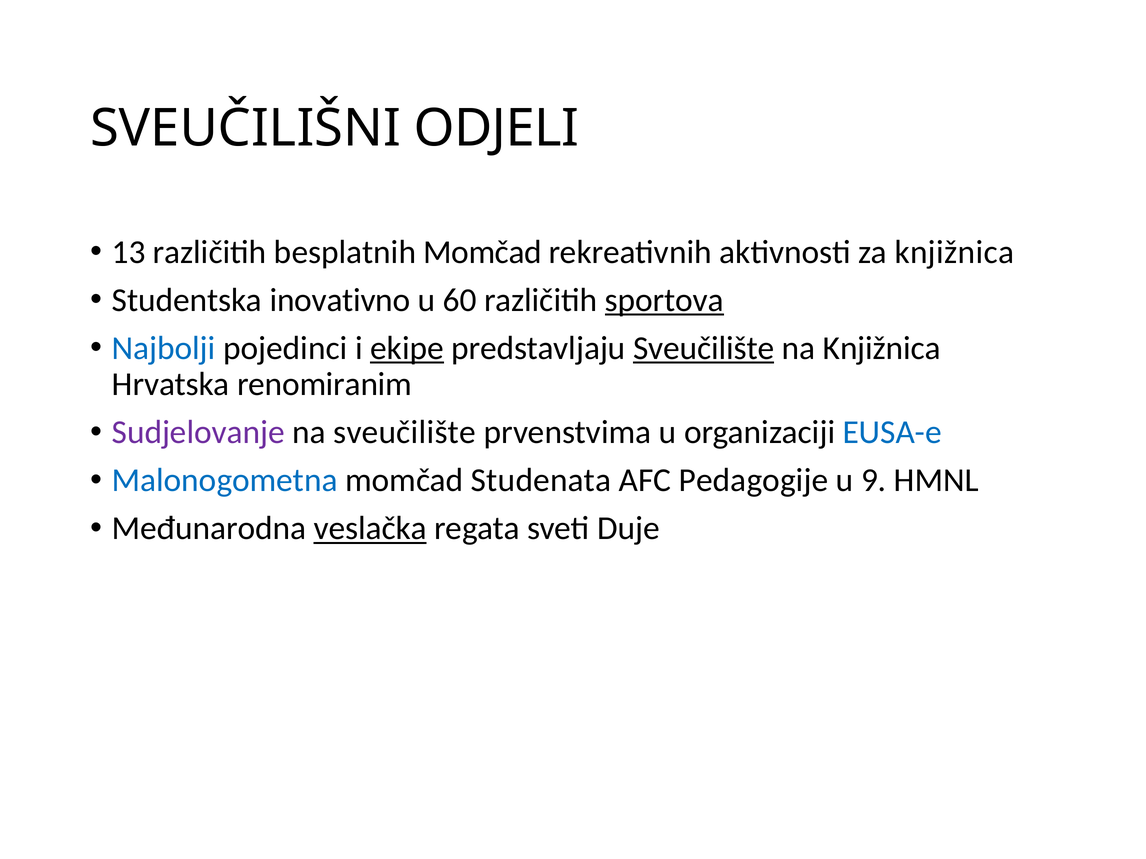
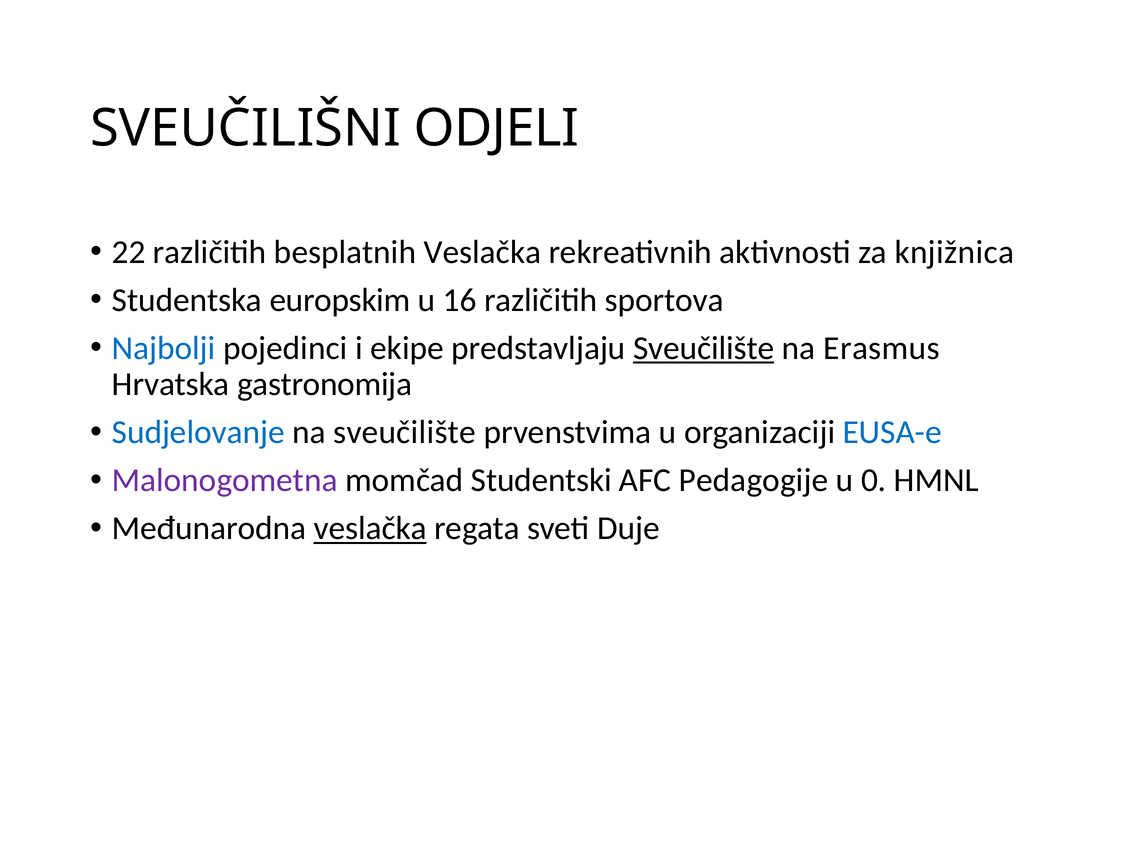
13: 13 -> 22 (129, 252)
besplatnih Momčad: Momčad -> Veslačka (482, 252)
inovativno: inovativno -> europskim (340, 300)
60: 60 -> 16 (460, 300)
sportova underline: present -> none (664, 300)
ekipe underline: present -> none (407, 348)
na Knjižnica: Knjižnica -> Erasmus (882, 348)
renomiranim: renomiranim -> gastronomija (325, 385)
Sudjelovanje colour: purple -> blue (198, 433)
Malonogometna colour: blue -> purple (225, 481)
Studenata: Studenata -> Studentski (541, 481)
9: 9 -> 0 (874, 481)
